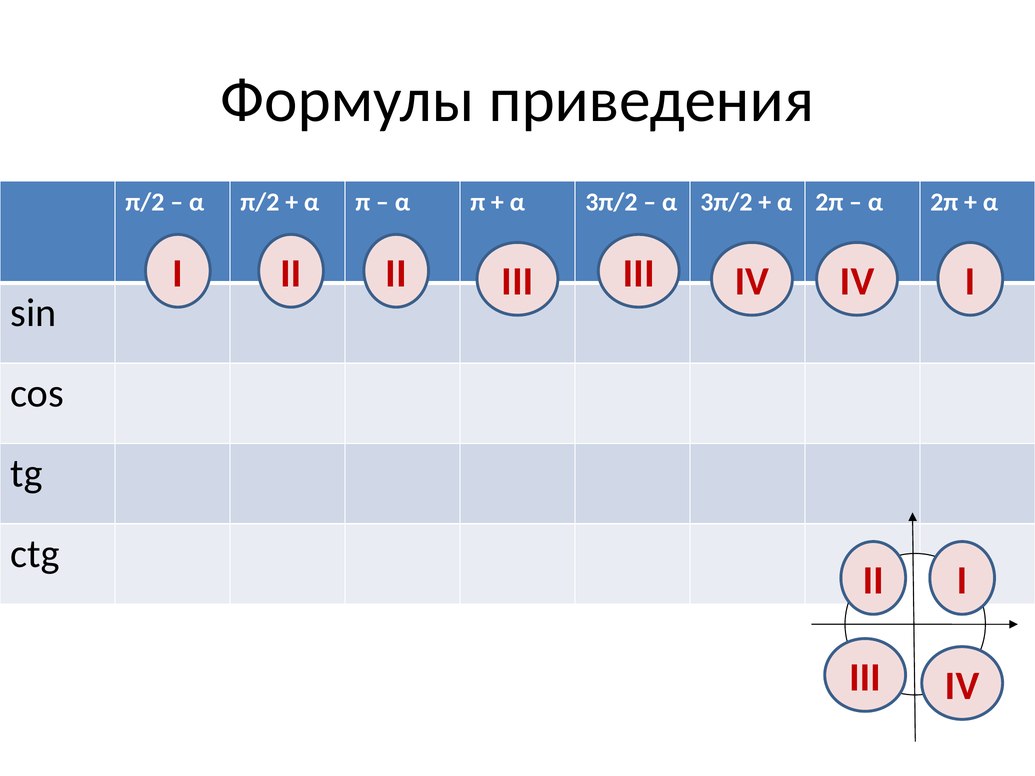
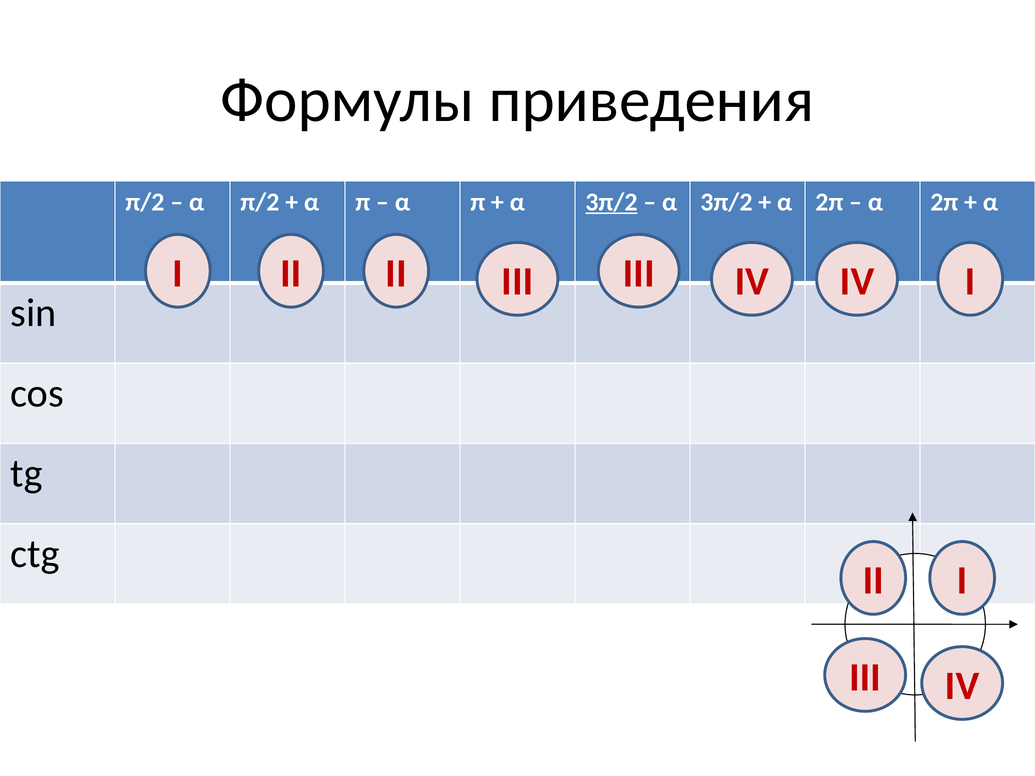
3π/2 underline: none -> present (611, 202)
